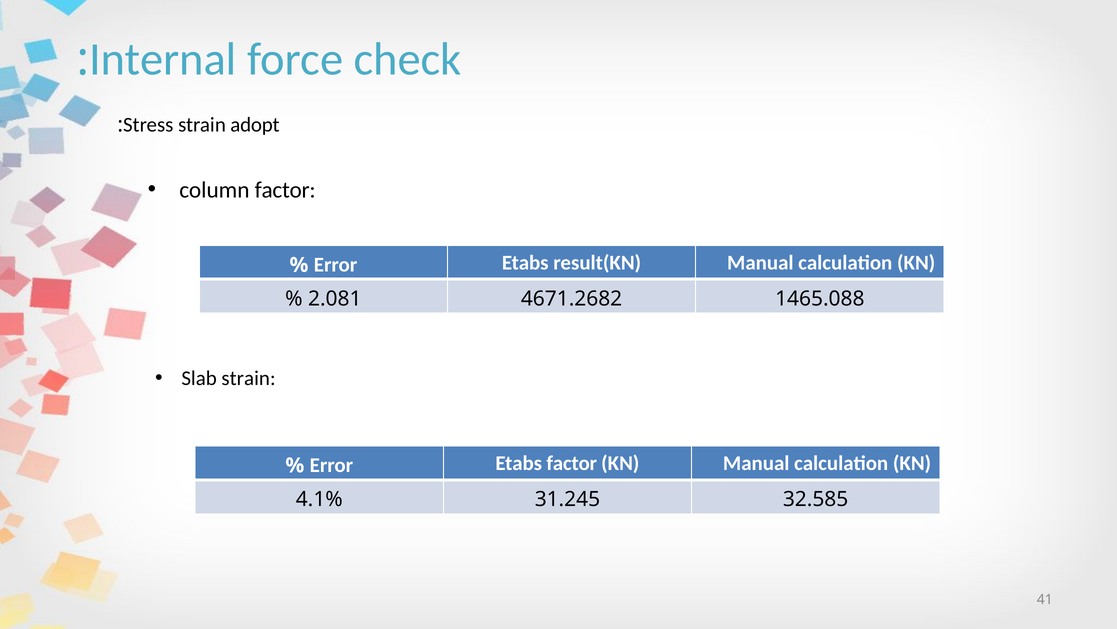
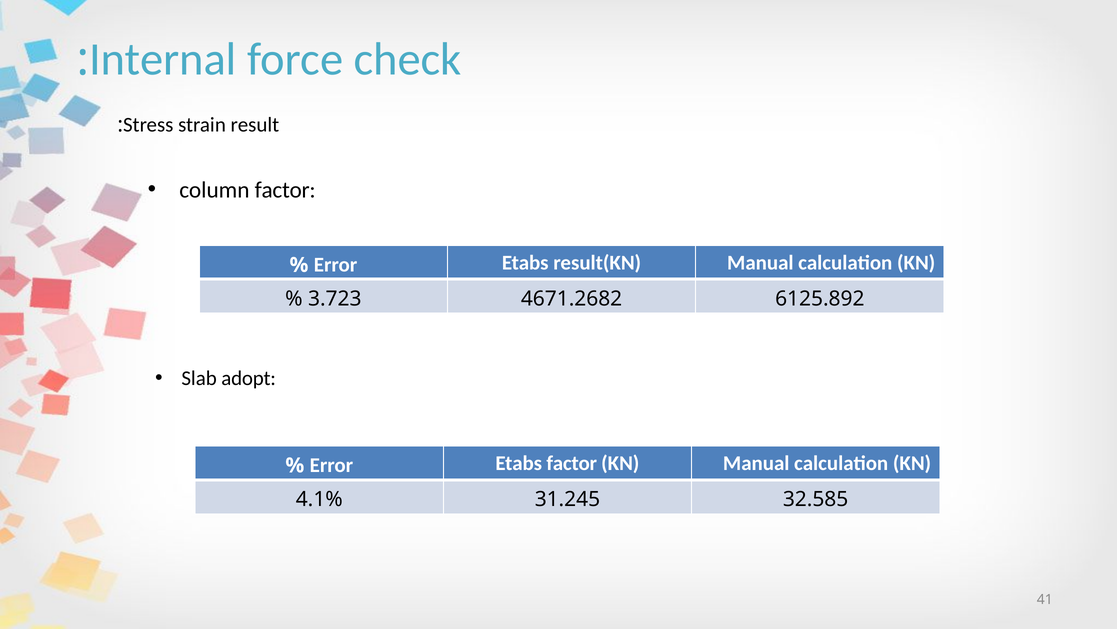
adopt: adopt -> result (255, 125)
2.081: 2.081 -> 3.723 (335, 298)
1465.088: 1465.088 -> 6125.892 (820, 298)
Slab strain: strain -> adopt (249, 378)
